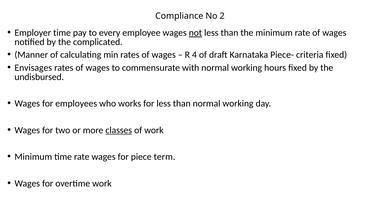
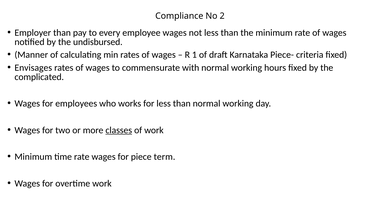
Employer time: time -> than (62, 33)
not underline: present -> none (195, 33)
complicated: complicated -> undisbursed (98, 42)
4: 4 -> 1 (194, 55)
undisbursed: undisbursed -> complicated (39, 77)
